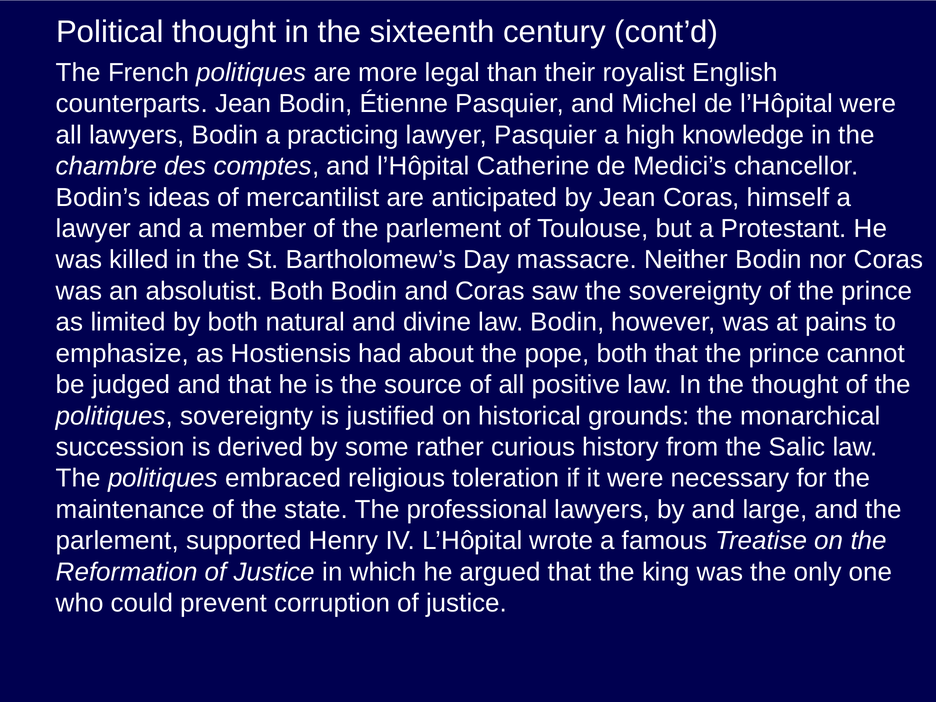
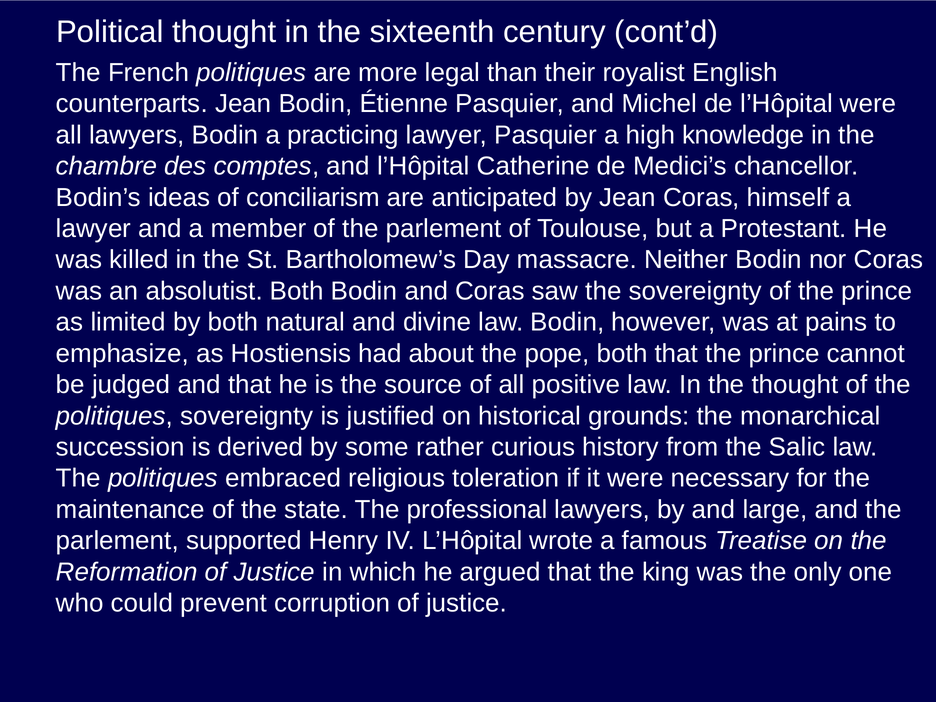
mercantilist: mercantilist -> conciliarism (313, 197)
